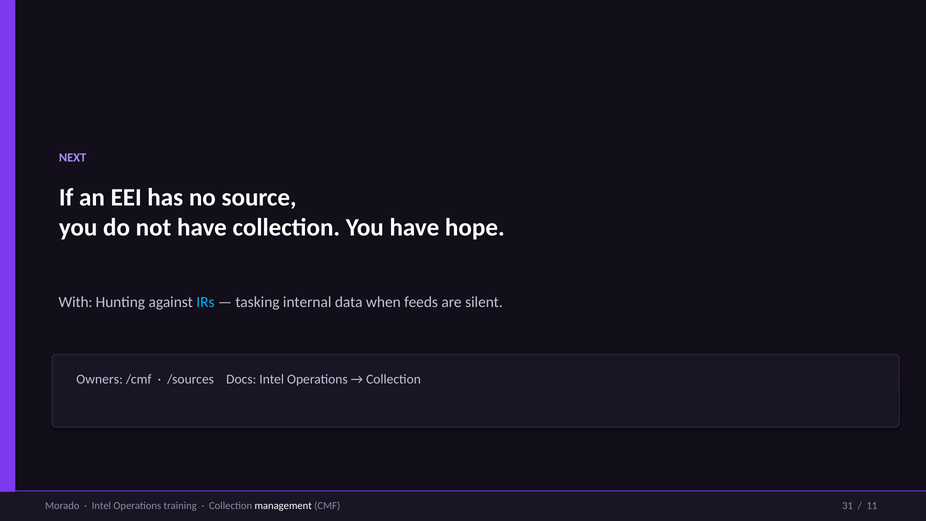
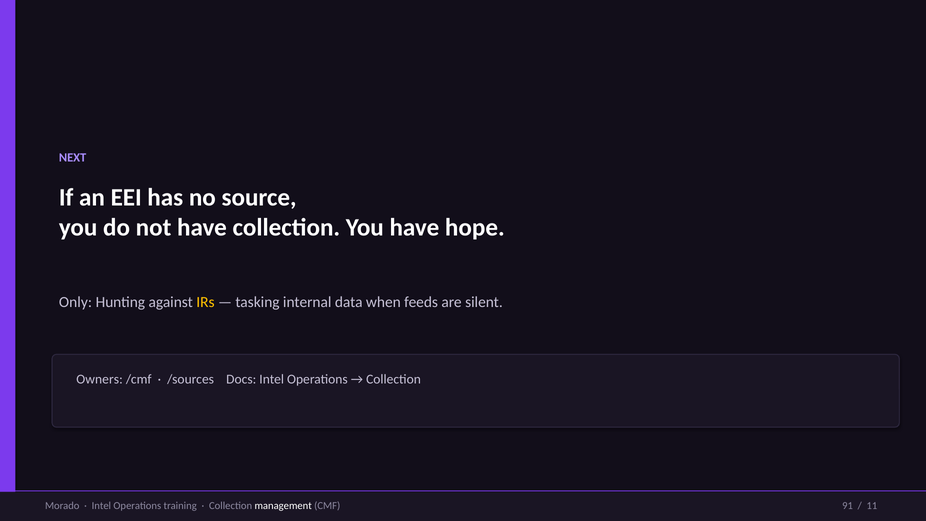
With: With -> Only (75, 302)
IRs colour: light blue -> yellow (205, 302)
31: 31 -> 91 (848, 506)
